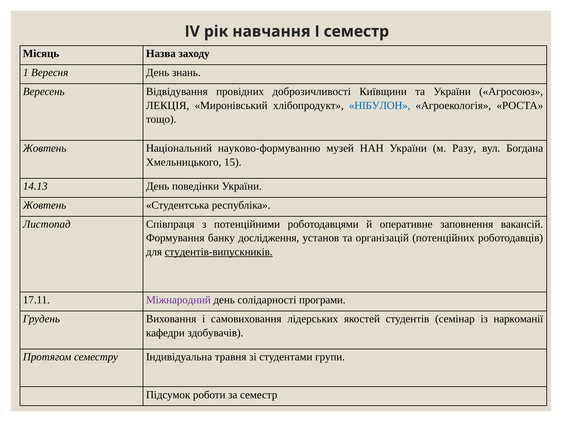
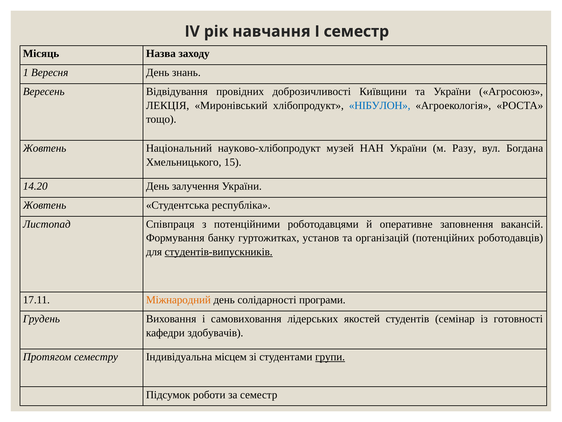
науково-формуванню: науково-формуванню -> науково-хлібопродукт (269, 148)
14.13: 14.13 -> 14.20 (35, 186)
поведінки: поведінки -> залучення (196, 186)
дослідження: дослідження -> гуртожитках (269, 238)
Міжнародний colour: purple -> orange (178, 300)
наркоманії: наркоманії -> готовності (518, 319)
травня: травня -> місцем (231, 356)
групи underline: none -> present (330, 356)
